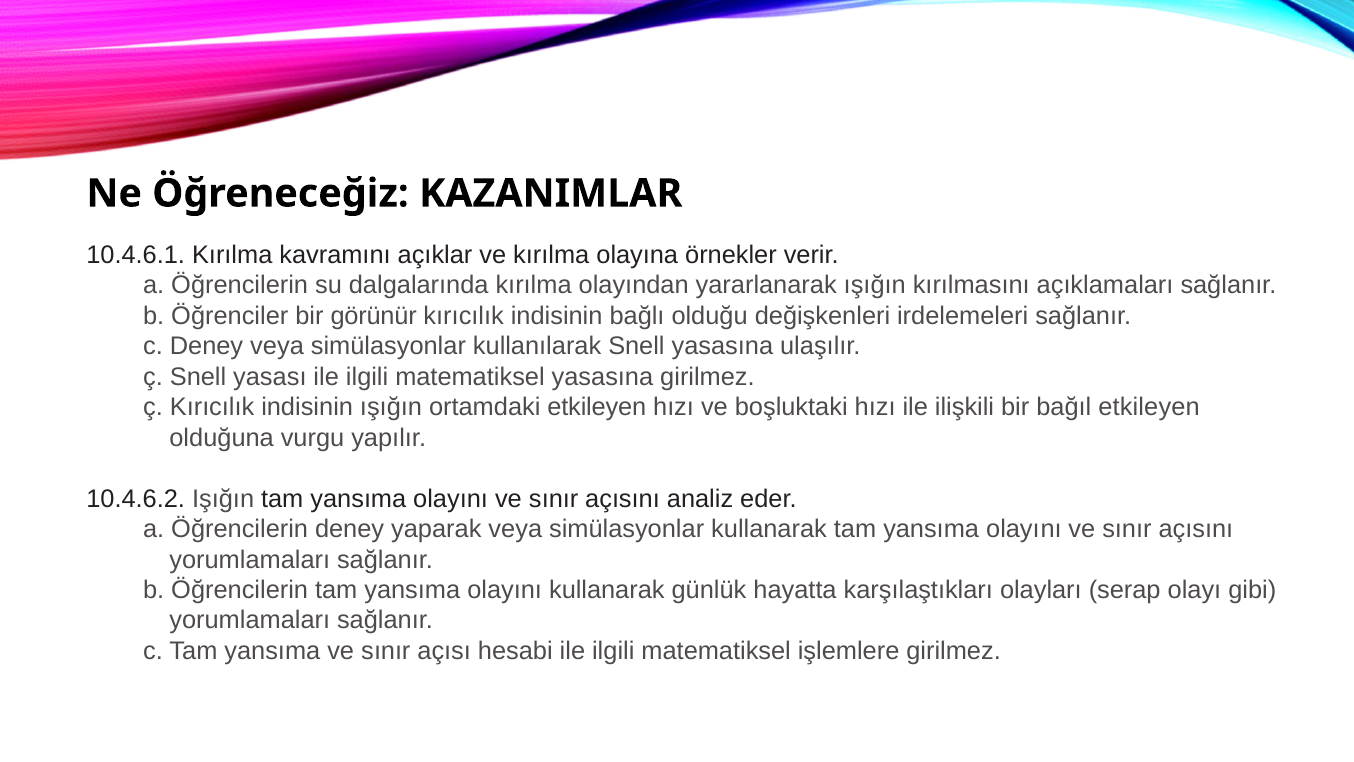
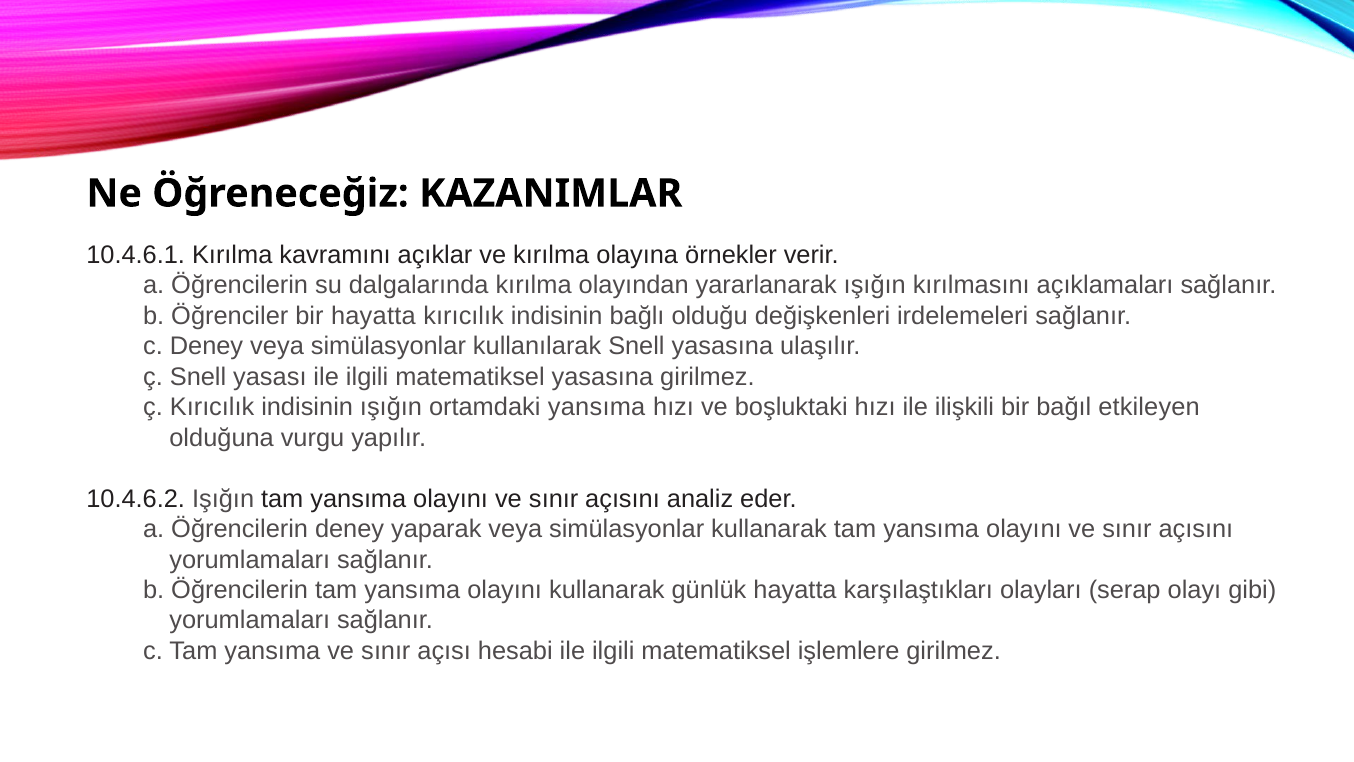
bir görünür: görünür -> hayatta (373, 316)
ortamdaki etkileyen: etkileyen -> yansıma (597, 407)
